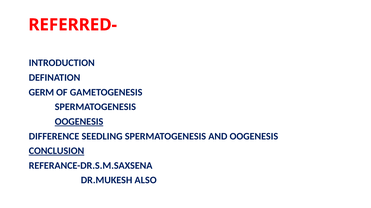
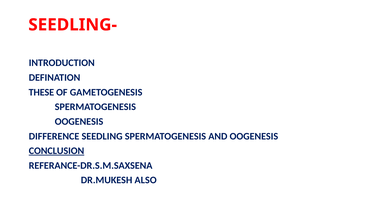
REFERRED-: REFERRED- -> SEEDLING- (73, 25)
GERM: GERM -> THESE (41, 93)
OOGENESIS underline: present -> none (79, 122)
